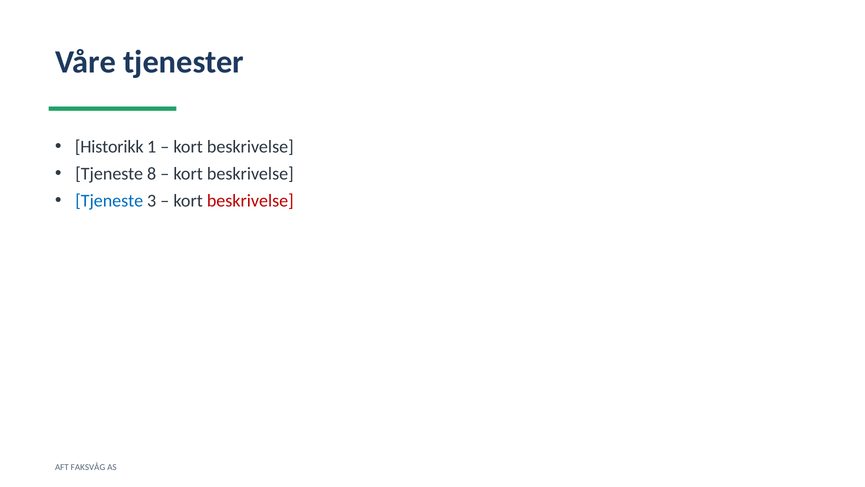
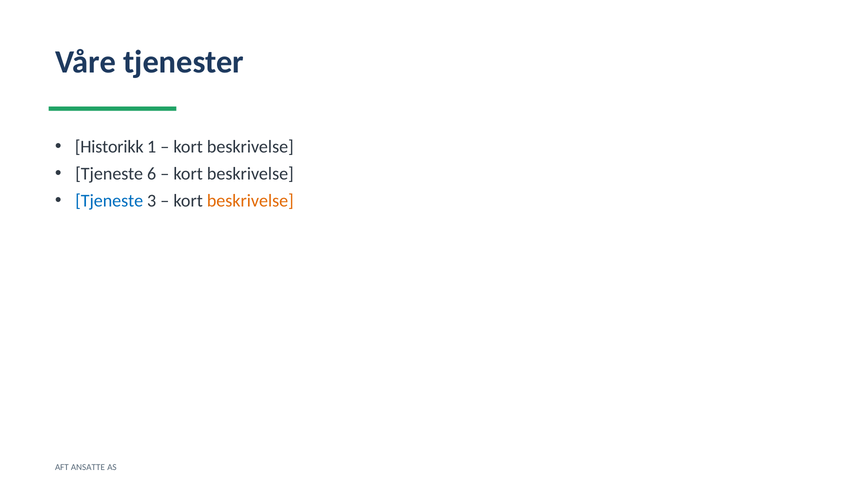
8: 8 -> 6 (152, 174)
beskrivelse colour: red -> orange (250, 201)
FAKSVÅG: FAKSVÅG -> ANSATTE (88, 467)
